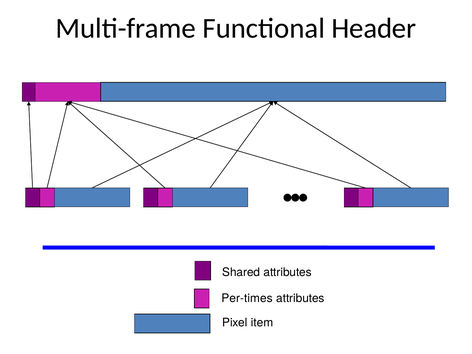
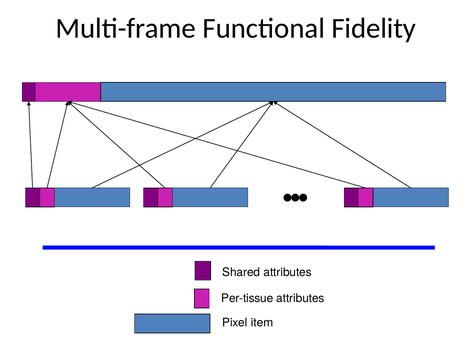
Header: Header -> Fidelity (374, 28)
Per-times: Per-times -> Per-tissue (247, 298)
